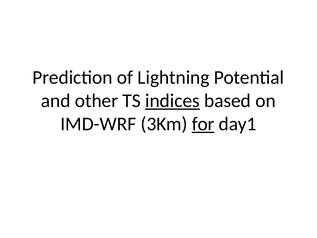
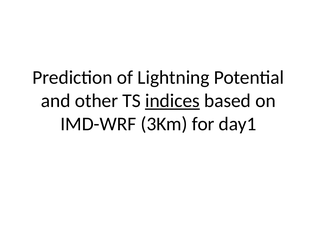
for underline: present -> none (203, 124)
